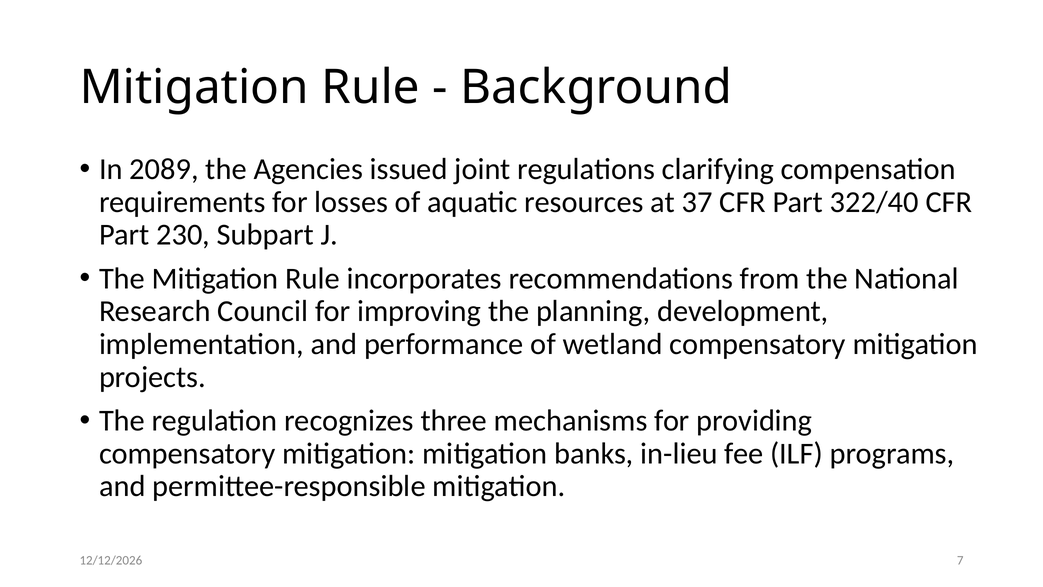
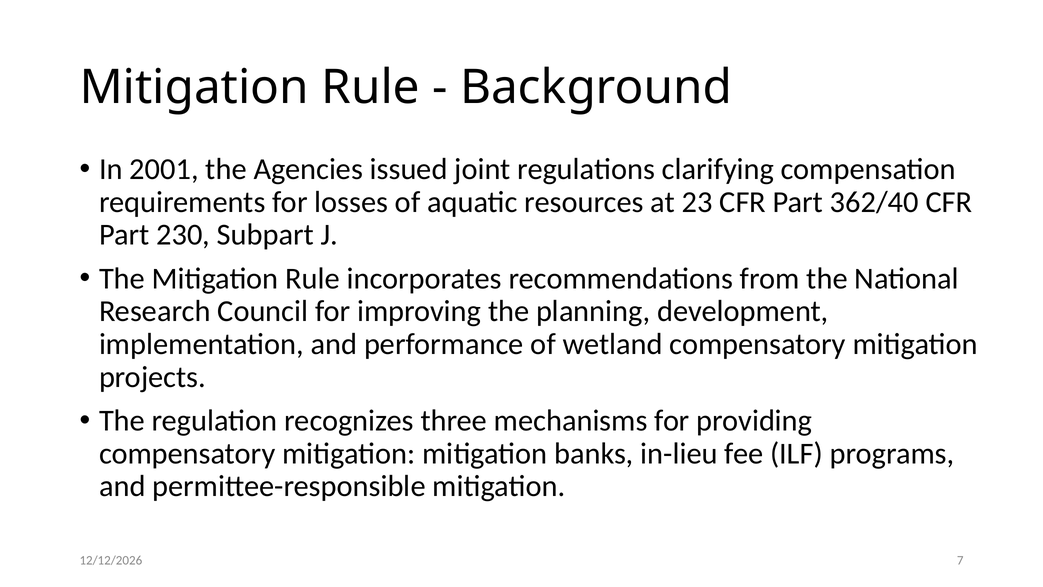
2089: 2089 -> 2001 (164, 169)
37: 37 -> 23 (697, 202)
322/40: 322/40 -> 362/40 (874, 202)
